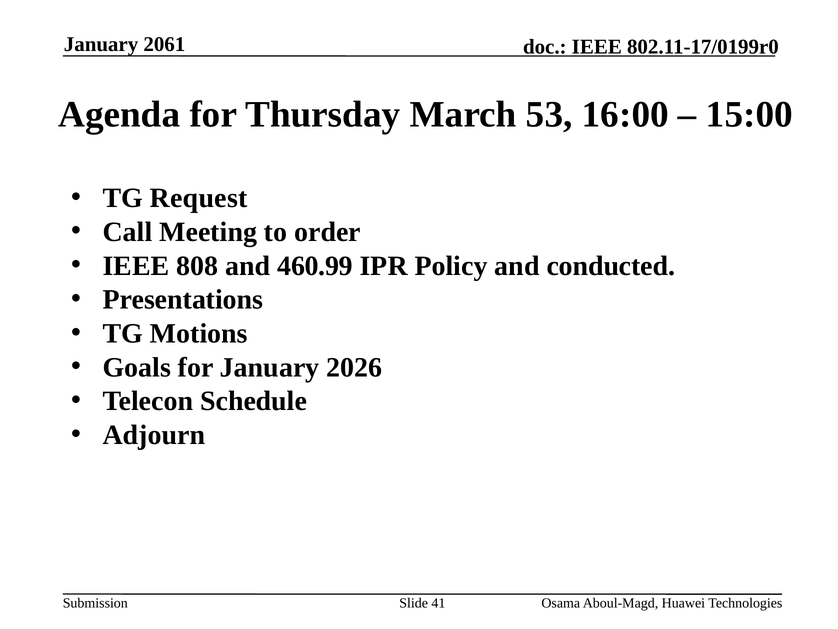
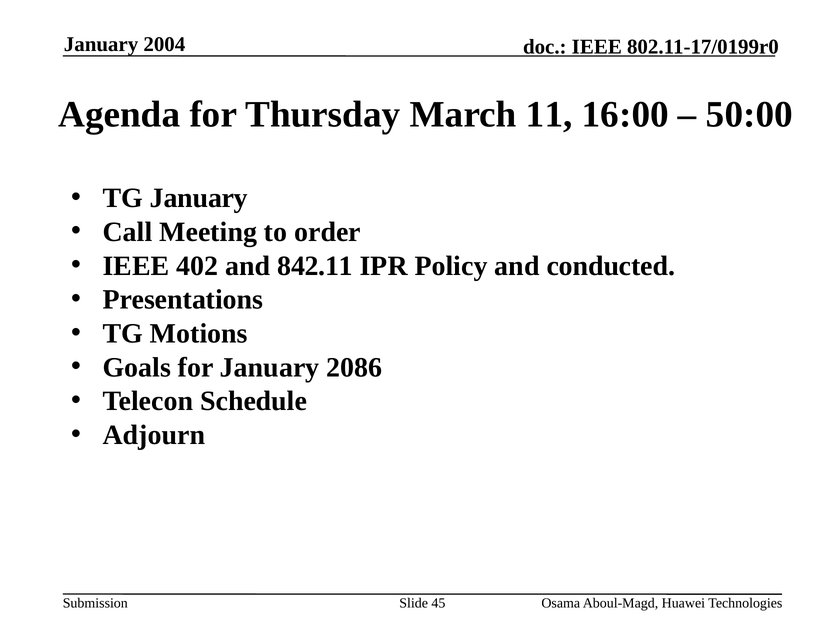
2061: 2061 -> 2004 (164, 44)
53: 53 -> 11 (549, 114)
15:00: 15:00 -> 50:00 (749, 114)
TG Request: Request -> January (199, 198)
808: 808 -> 402 (197, 266)
460.99: 460.99 -> 842.11 (315, 266)
2026: 2026 -> 2086 (354, 367)
41: 41 -> 45 (438, 603)
